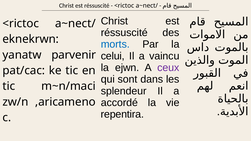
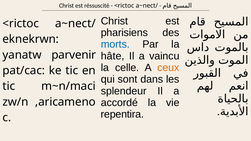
réssuscité: réssuscité -> pharisiens (124, 33)
celui: celui -> hâte (113, 56)
ejwn: ejwn -> celle (127, 68)
ceux colour: purple -> orange (168, 68)
